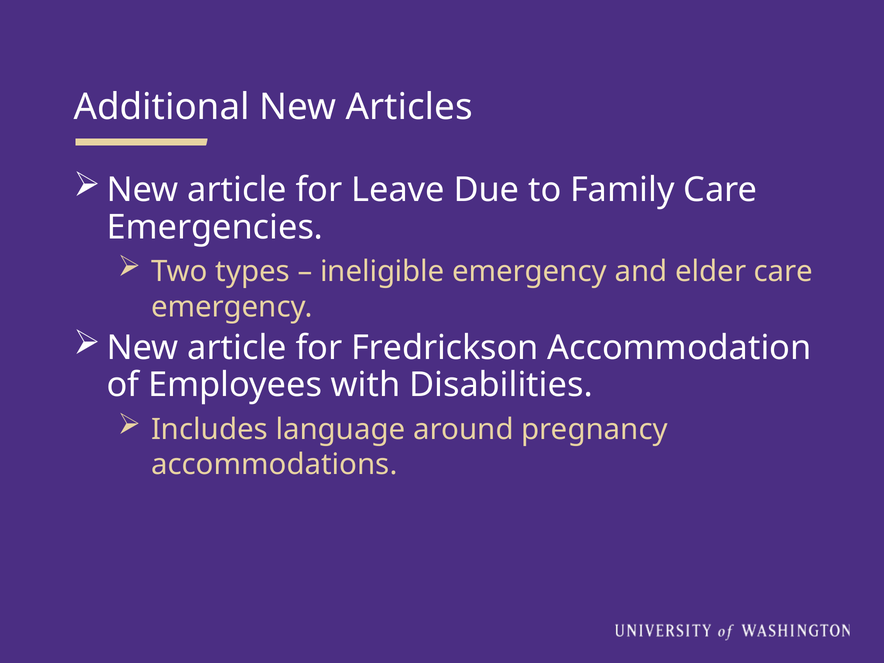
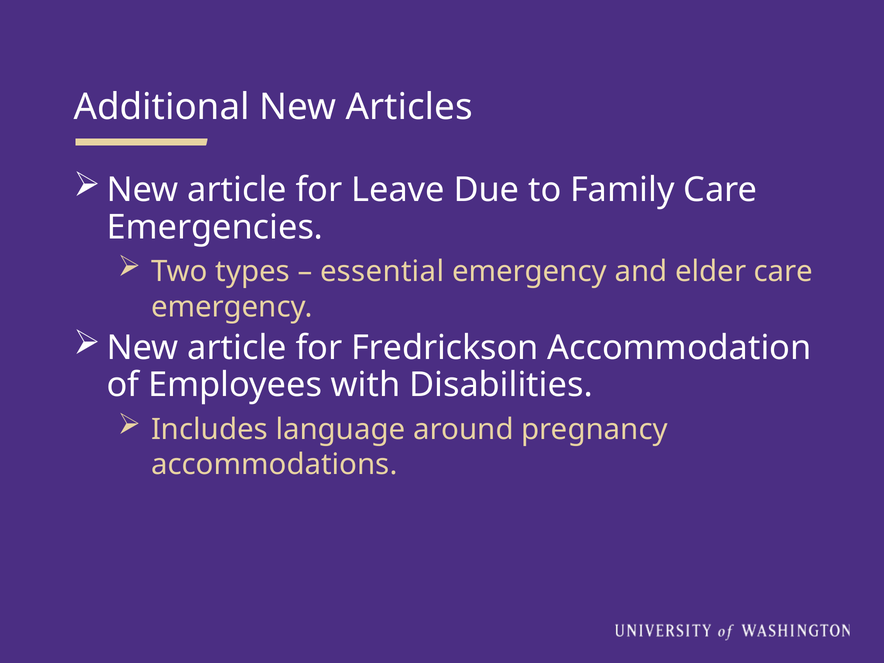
ineligible: ineligible -> essential (382, 272)
